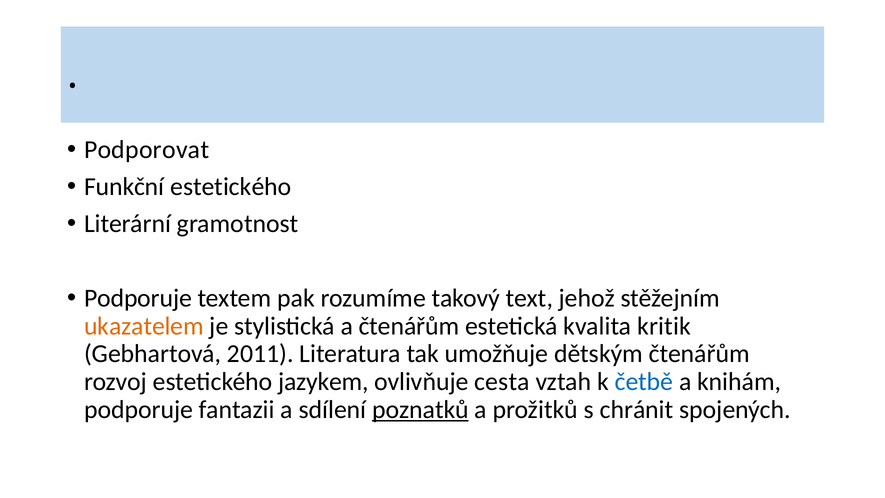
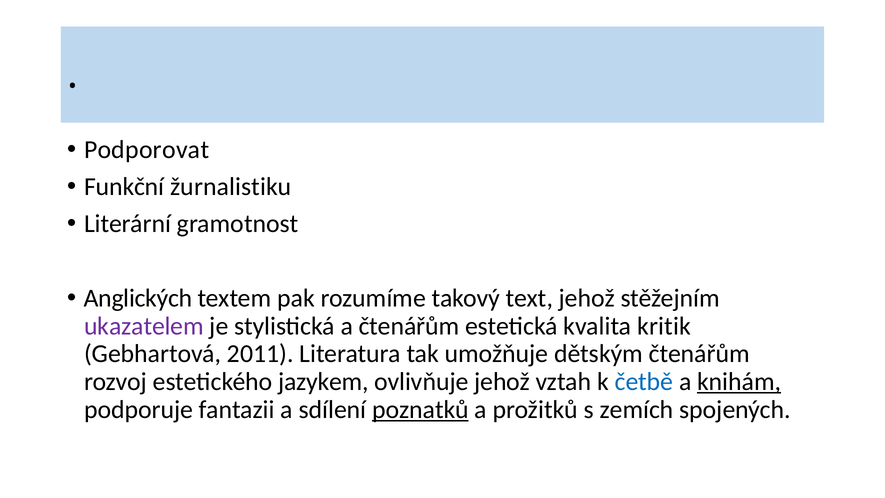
Funkční estetického: estetického -> žurnalistiku (231, 187)
Podporuje: Podporuje -> Anglických (138, 298)
ukazatelem colour: orange -> purple (144, 326)
ovlivňuje cesta: cesta -> jehož (502, 382)
knihám underline: none -> present (739, 382)
chránit: chránit -> zemích (637, 410)
